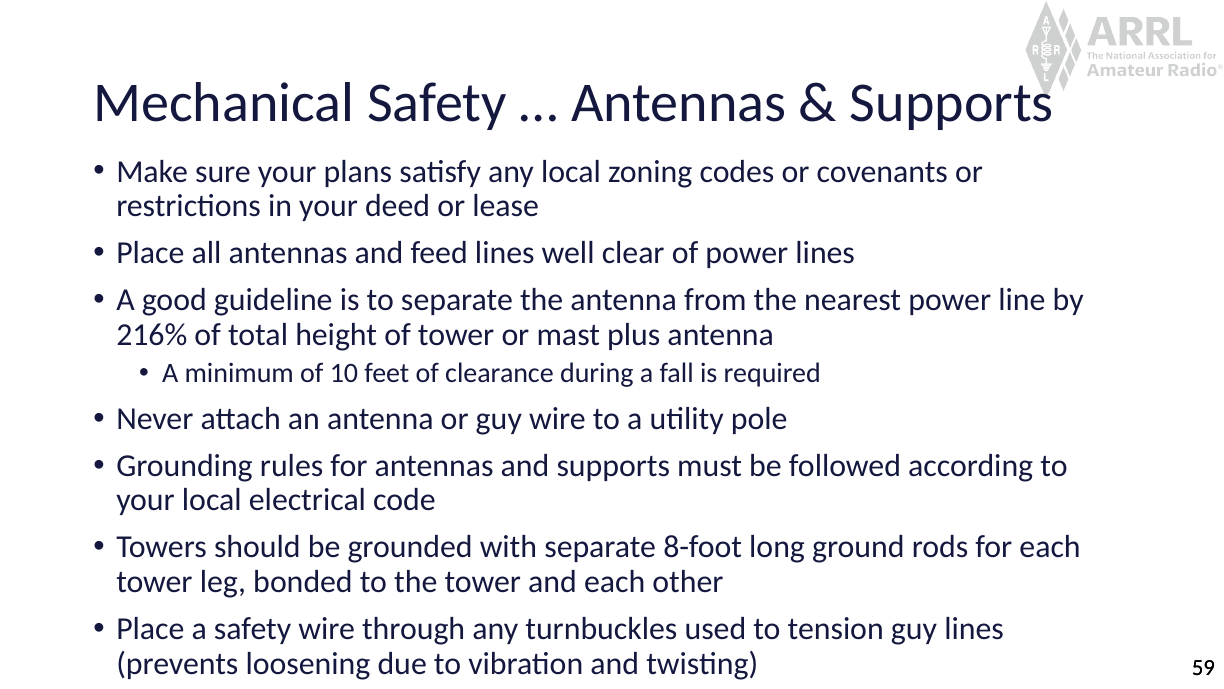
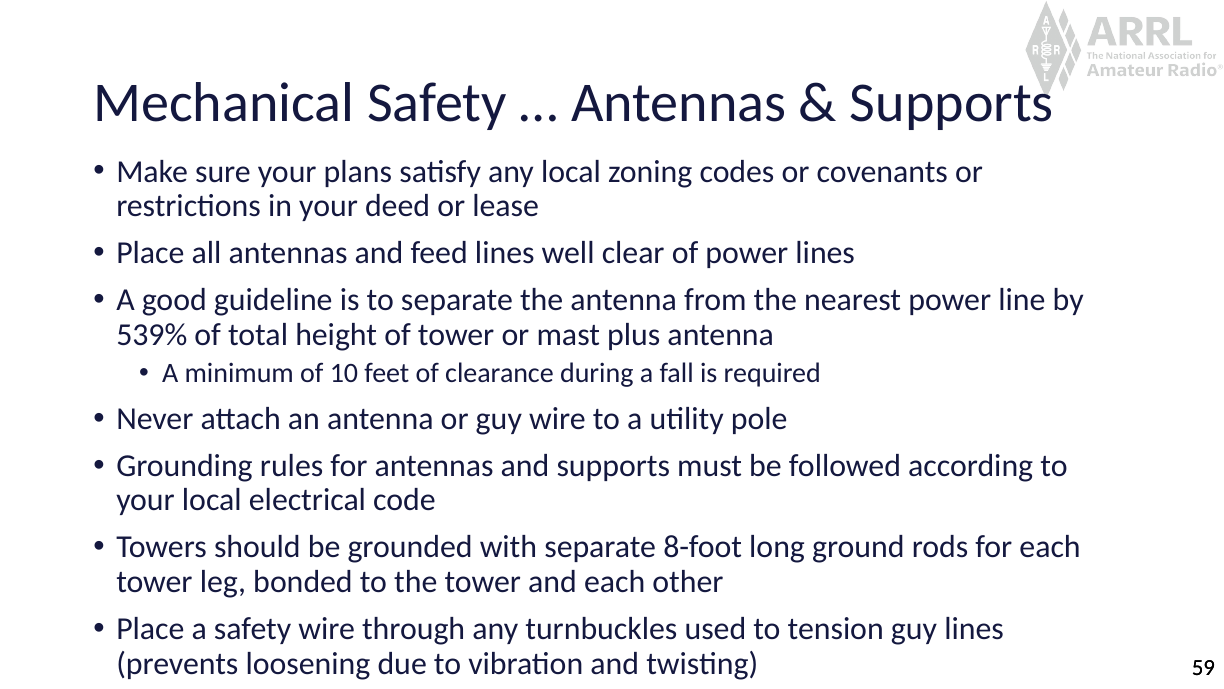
216%: 216% -> 539% (152, 335)
